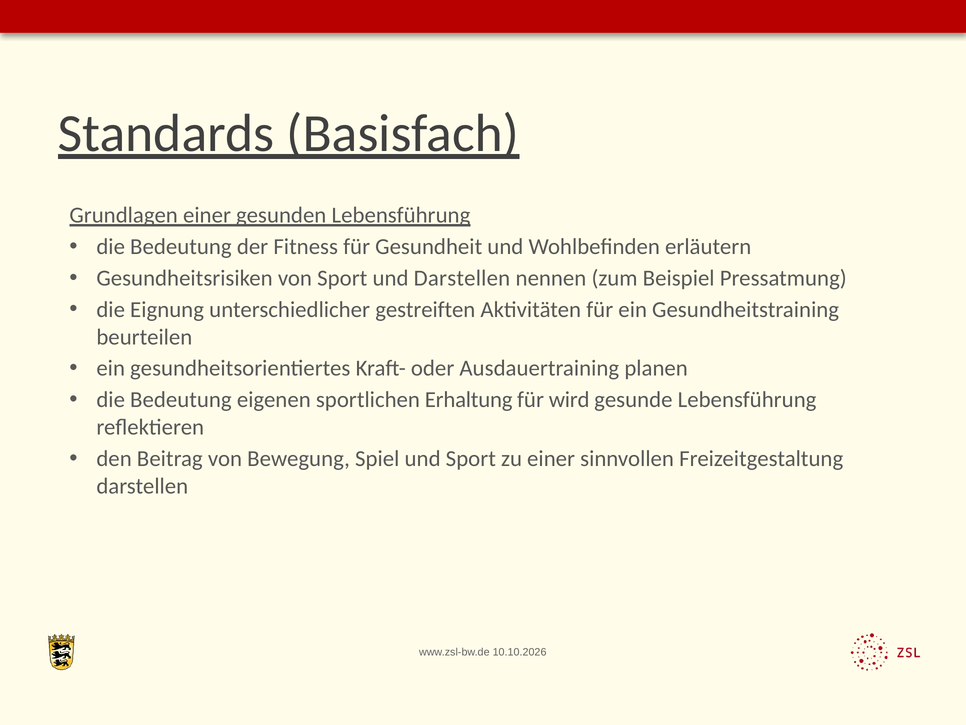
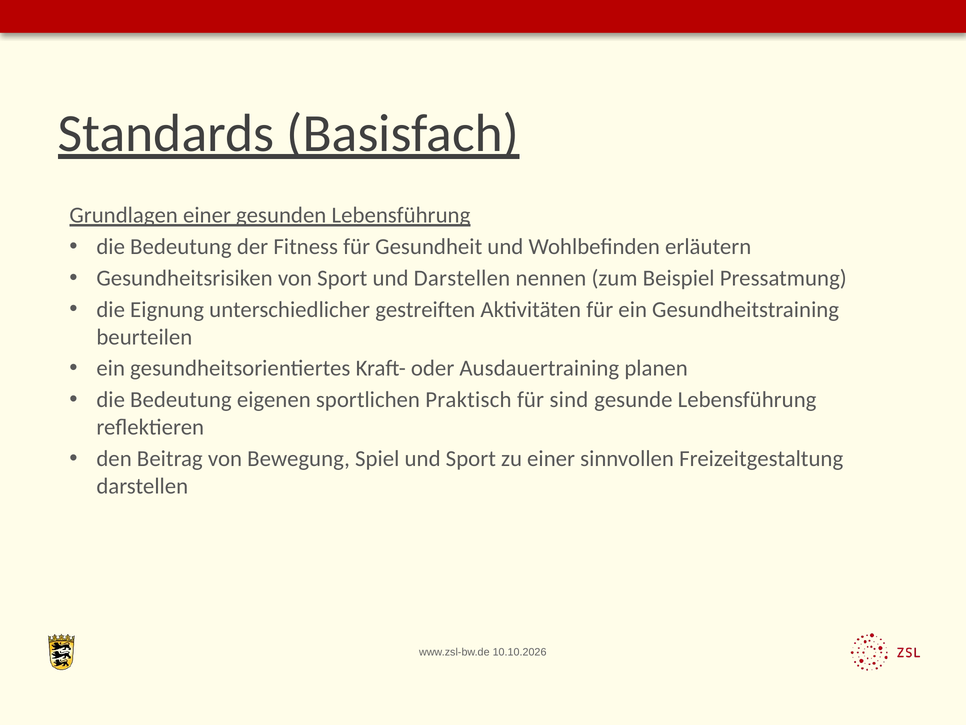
Erhaltung: Erhaltung -> Praktisch (468, 400)
wird: wird -> sind (569, 400)
